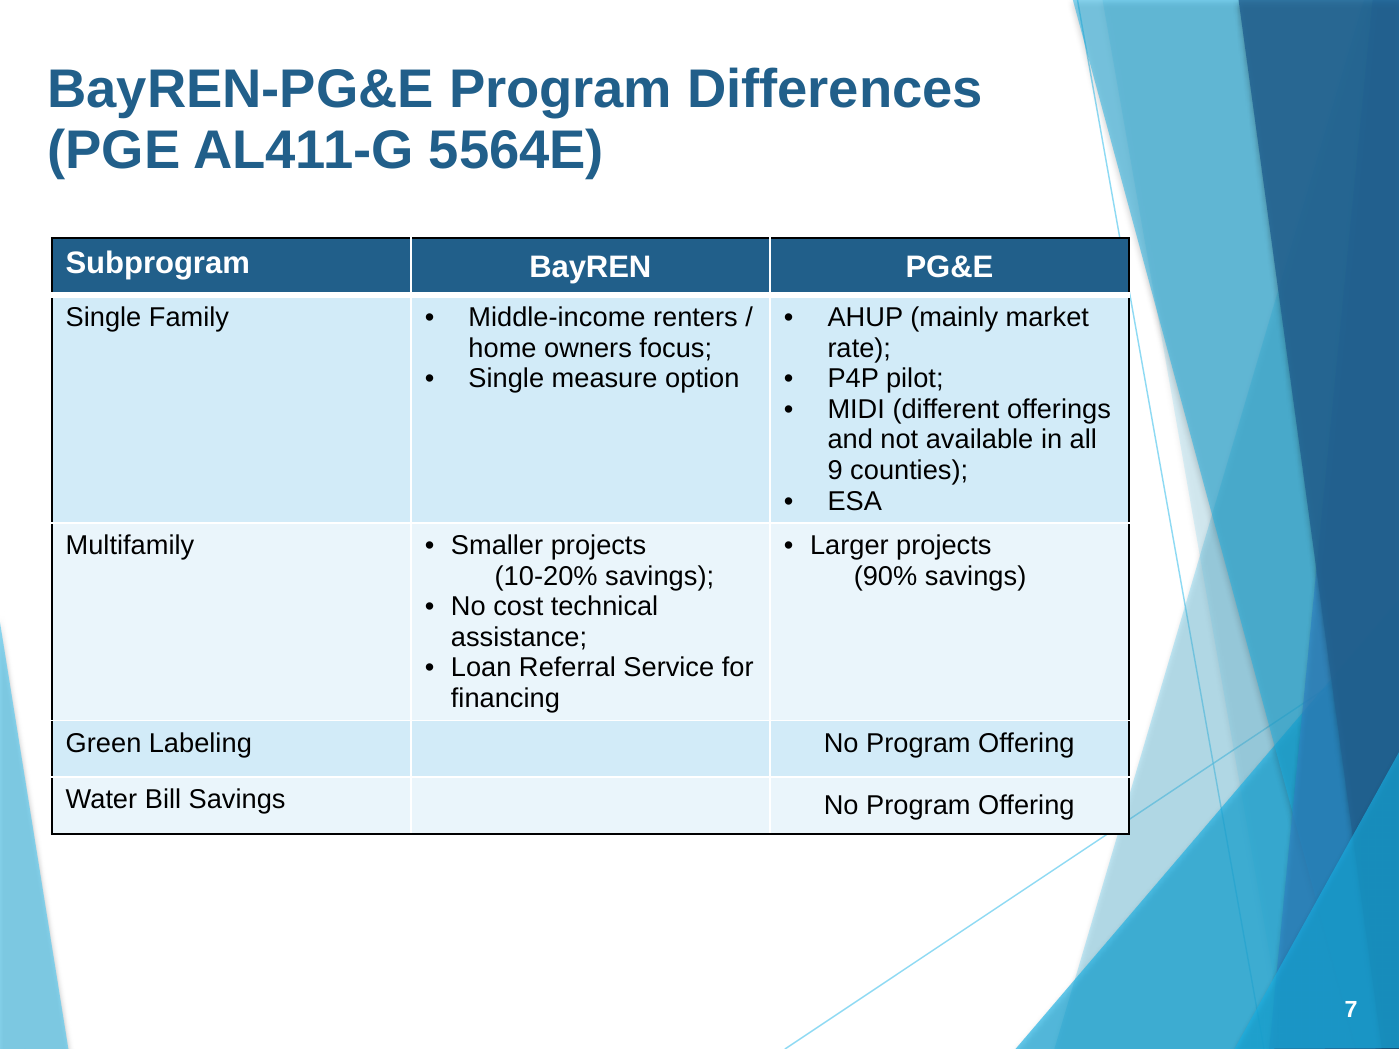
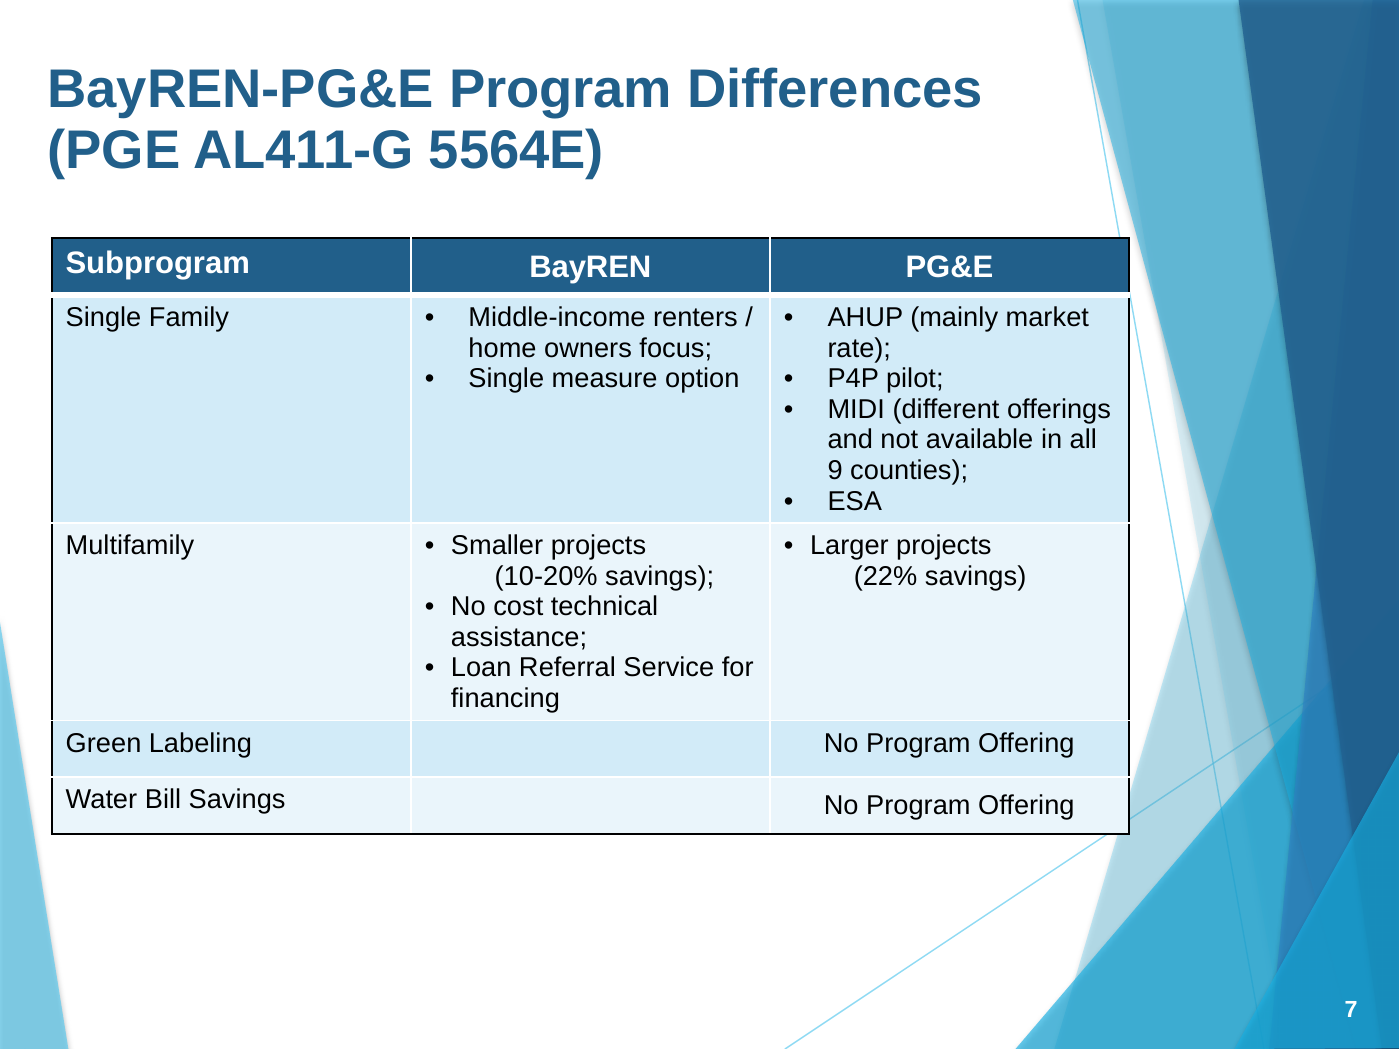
90%: 90% -> 22% (886, 576)
